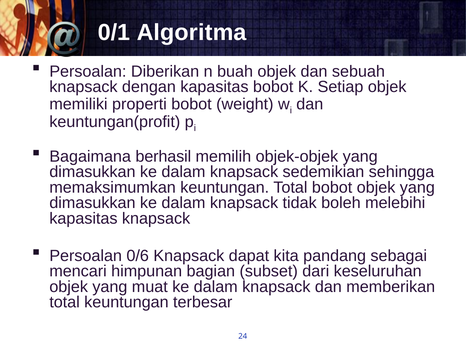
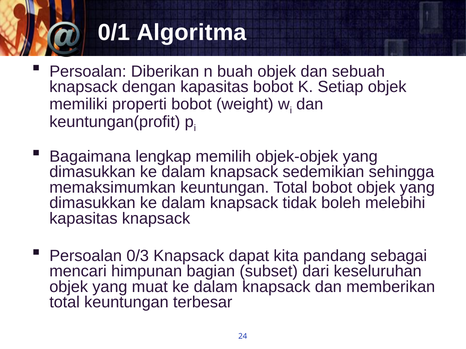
berhasil: berhasil -> lengkap (163, 157)
0/6: 0/6 -> 0/3 (138, 256)
